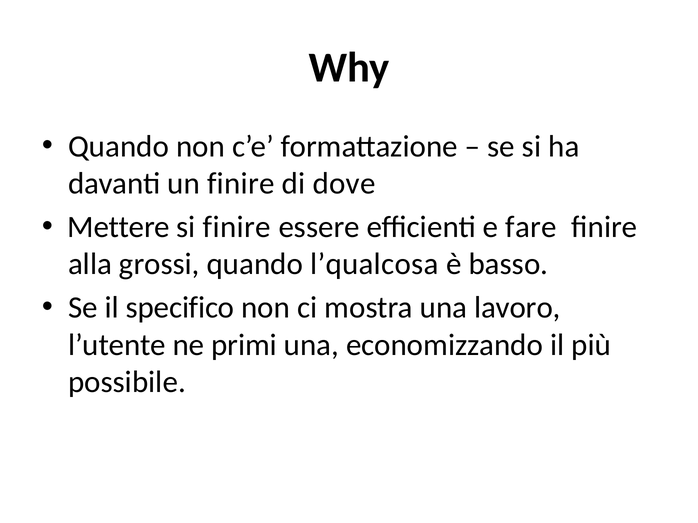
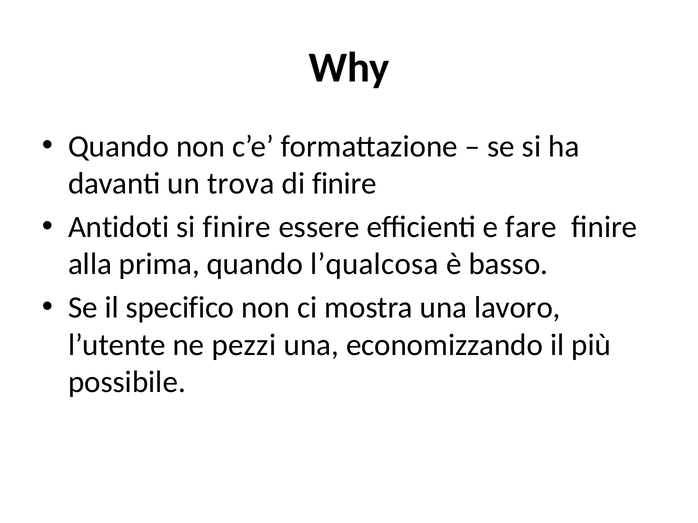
un finire: finire -> trova (241, 184)
di dove: dove -> finire (344, 184)
Mettere: Mettere -> Antidoti (119, 227)
grossi: grossi -> prima (159, 264)
primi: primi -> pezzi (244, 345)
